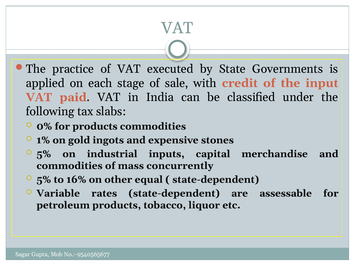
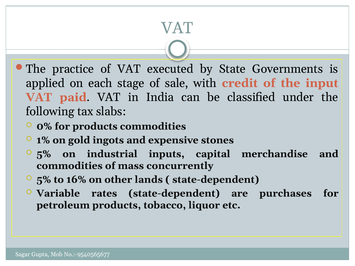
equal: equal -> lands (149, 180)
assessable: assessable -> purchases (286, 194)
